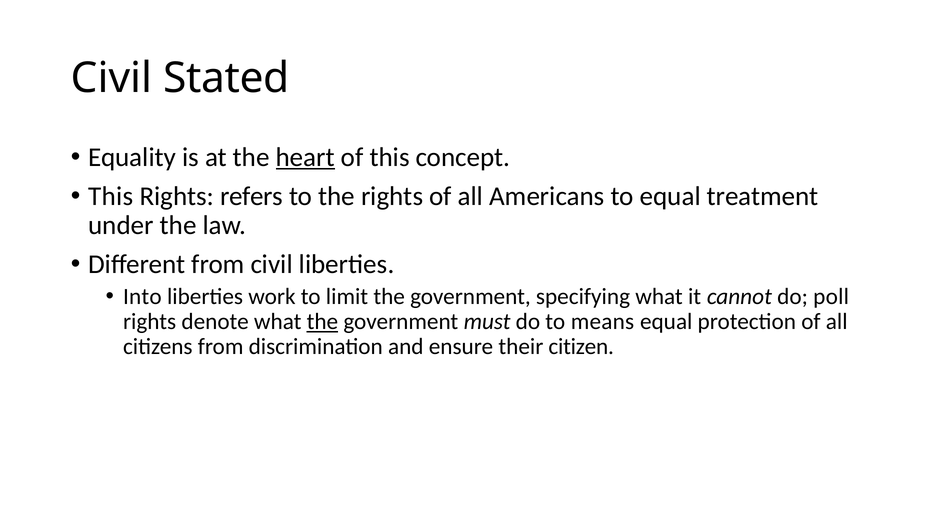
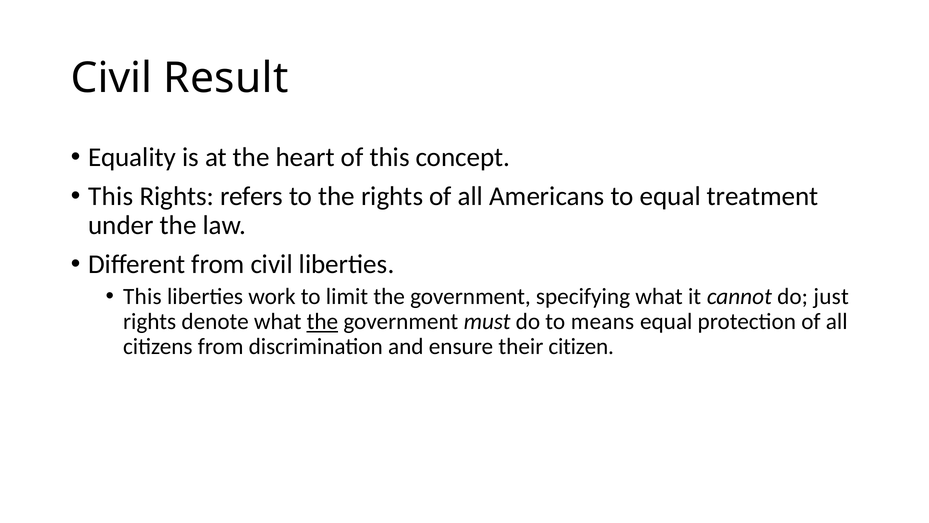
Stated: Stated -> Result (226, 78)
heart underline: present -> none (305, 157)
Into: Into -> This (142, 296)
poll: poll -> just (831, 296)
